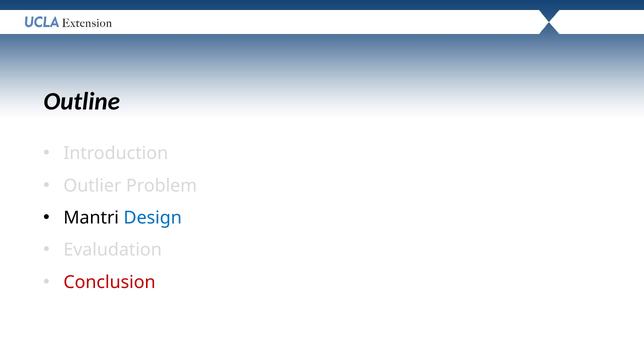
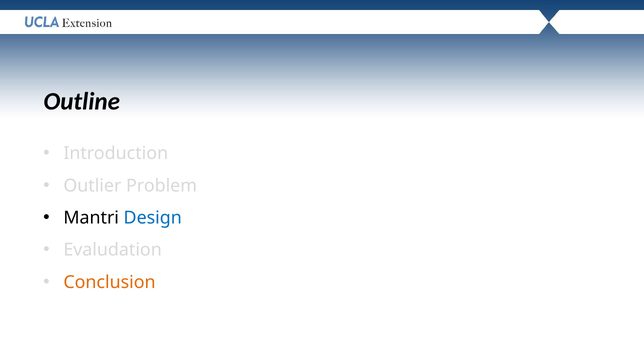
Conclusion colour: red -> orange (110, 282)
